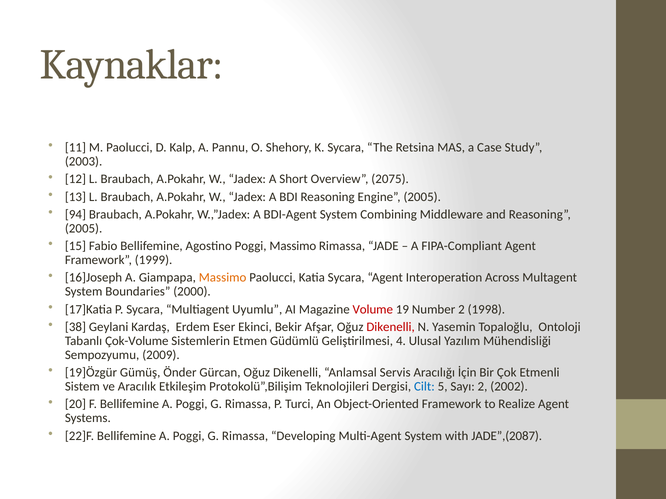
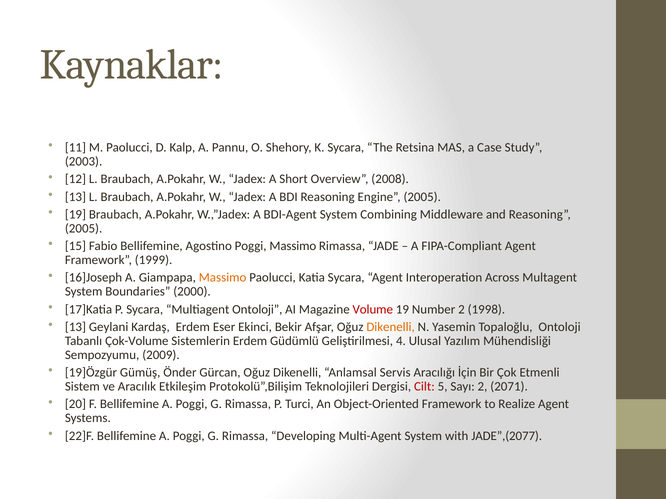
2075: 2075 -> 2008 (390, 179)
94: 94 -> 19 (75, 215)
Multiagent Uyumlu: Uyumlu -> Ontoloji (257, 310)
38: 38 -> 13 (75, 327)
Dikenelli colour: red -> orange (391, 327)
Sistemlerin Etmen: Etmen -> Erdem (250, 341)
Cilt colour: blue -> red (424, 387)
2002: 2002 -> 2071 (509, 387)
JADE”,(2087: JADE”,(2087 -> JADE”,(2077 (507, 436)
